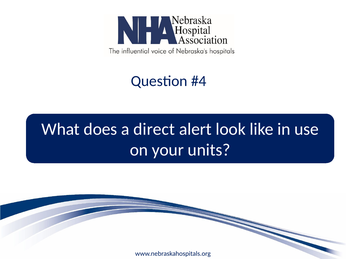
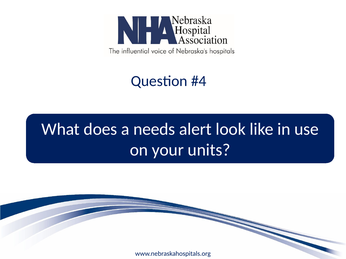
direct: direct -> needs (154, 130)
